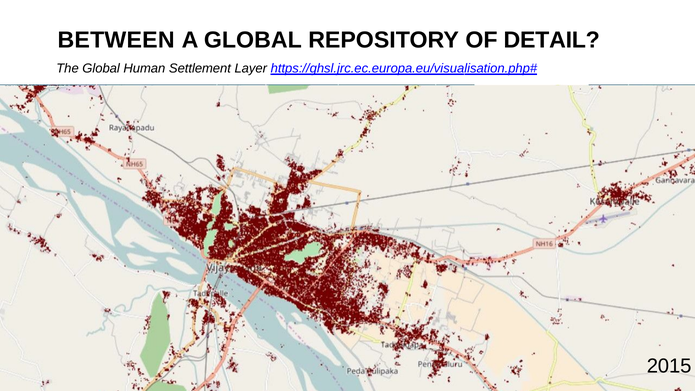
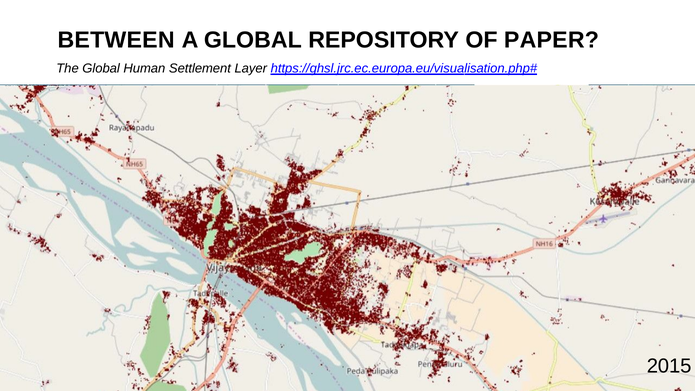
DETAIL: DETAIL -> PAPER (551, 40)
